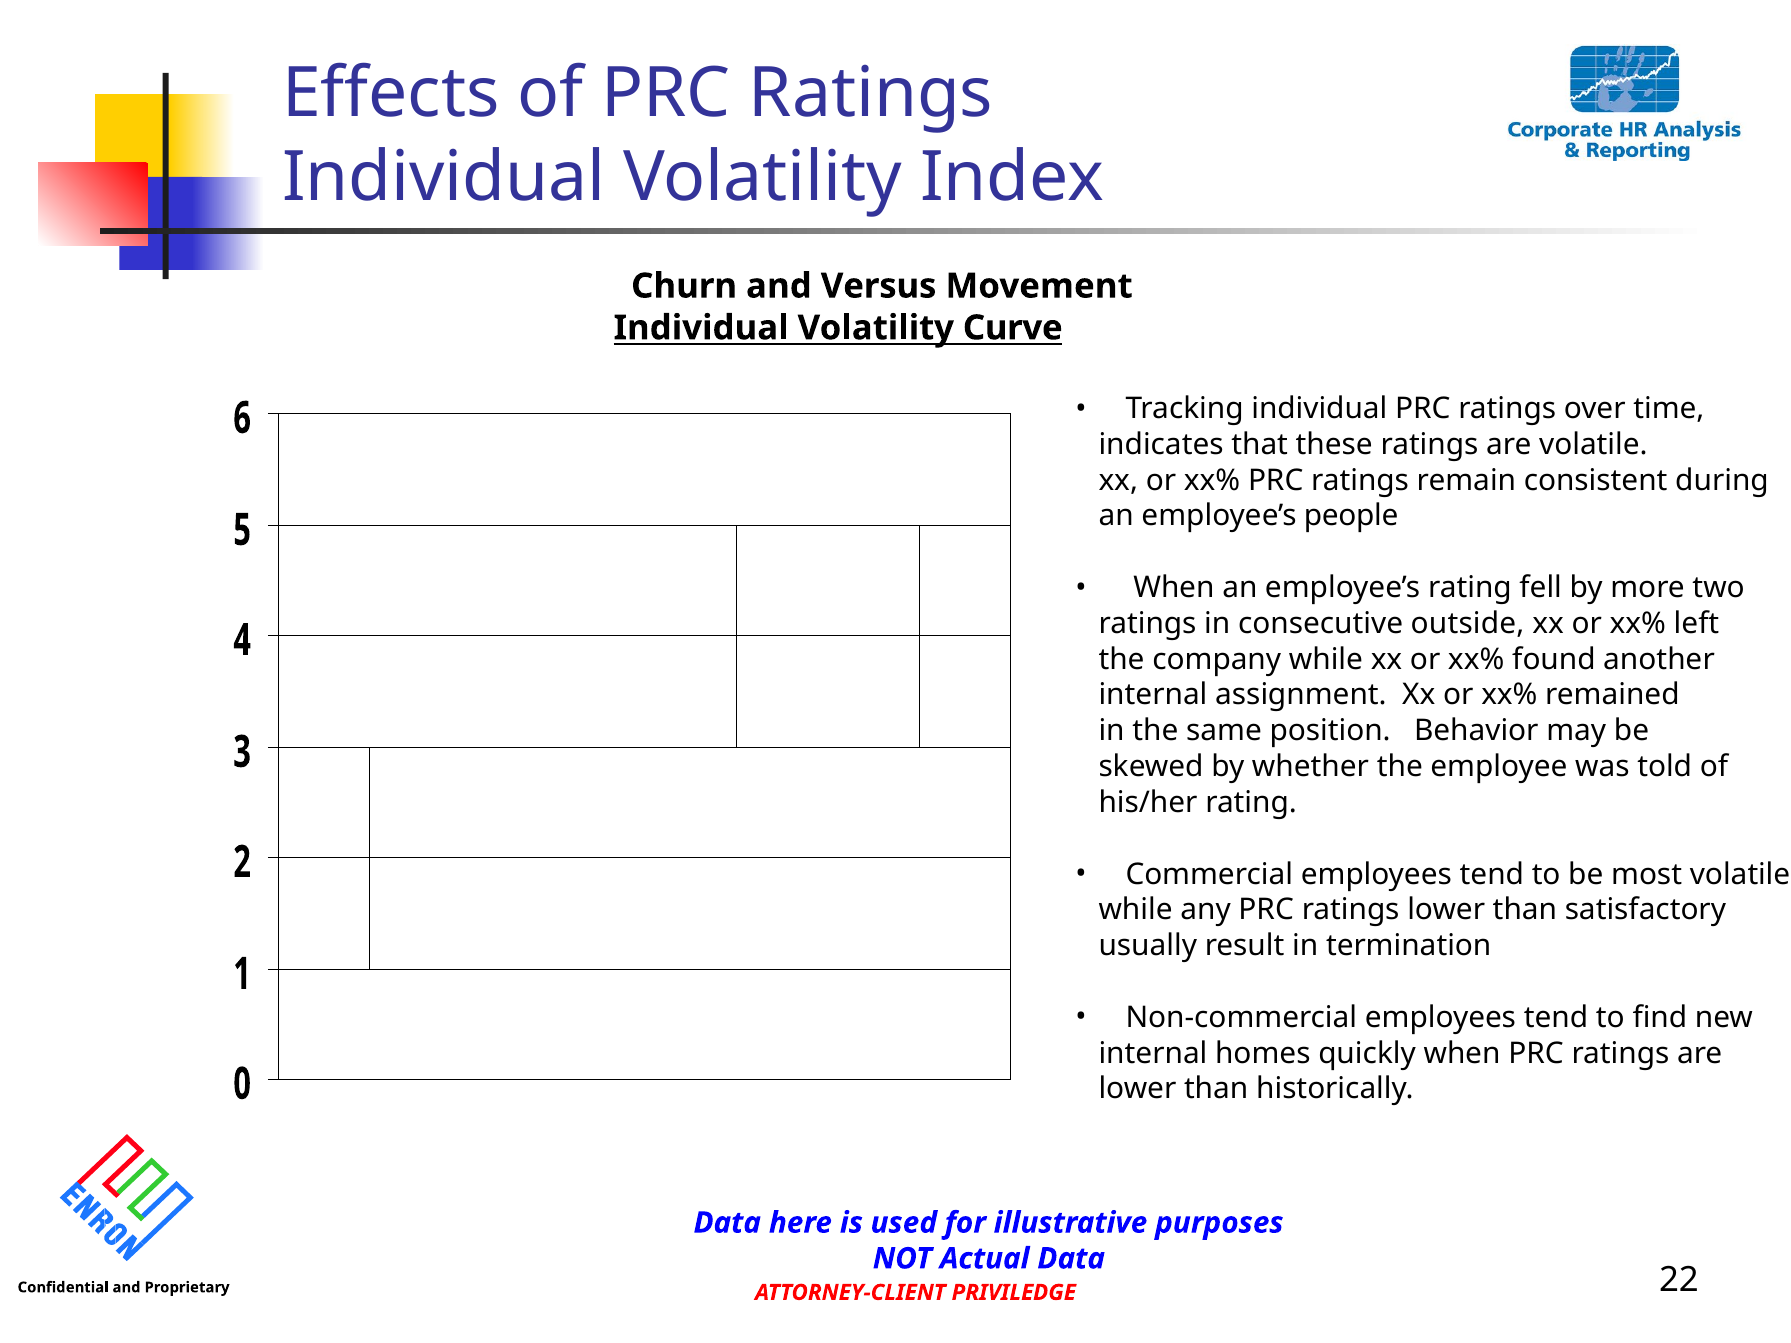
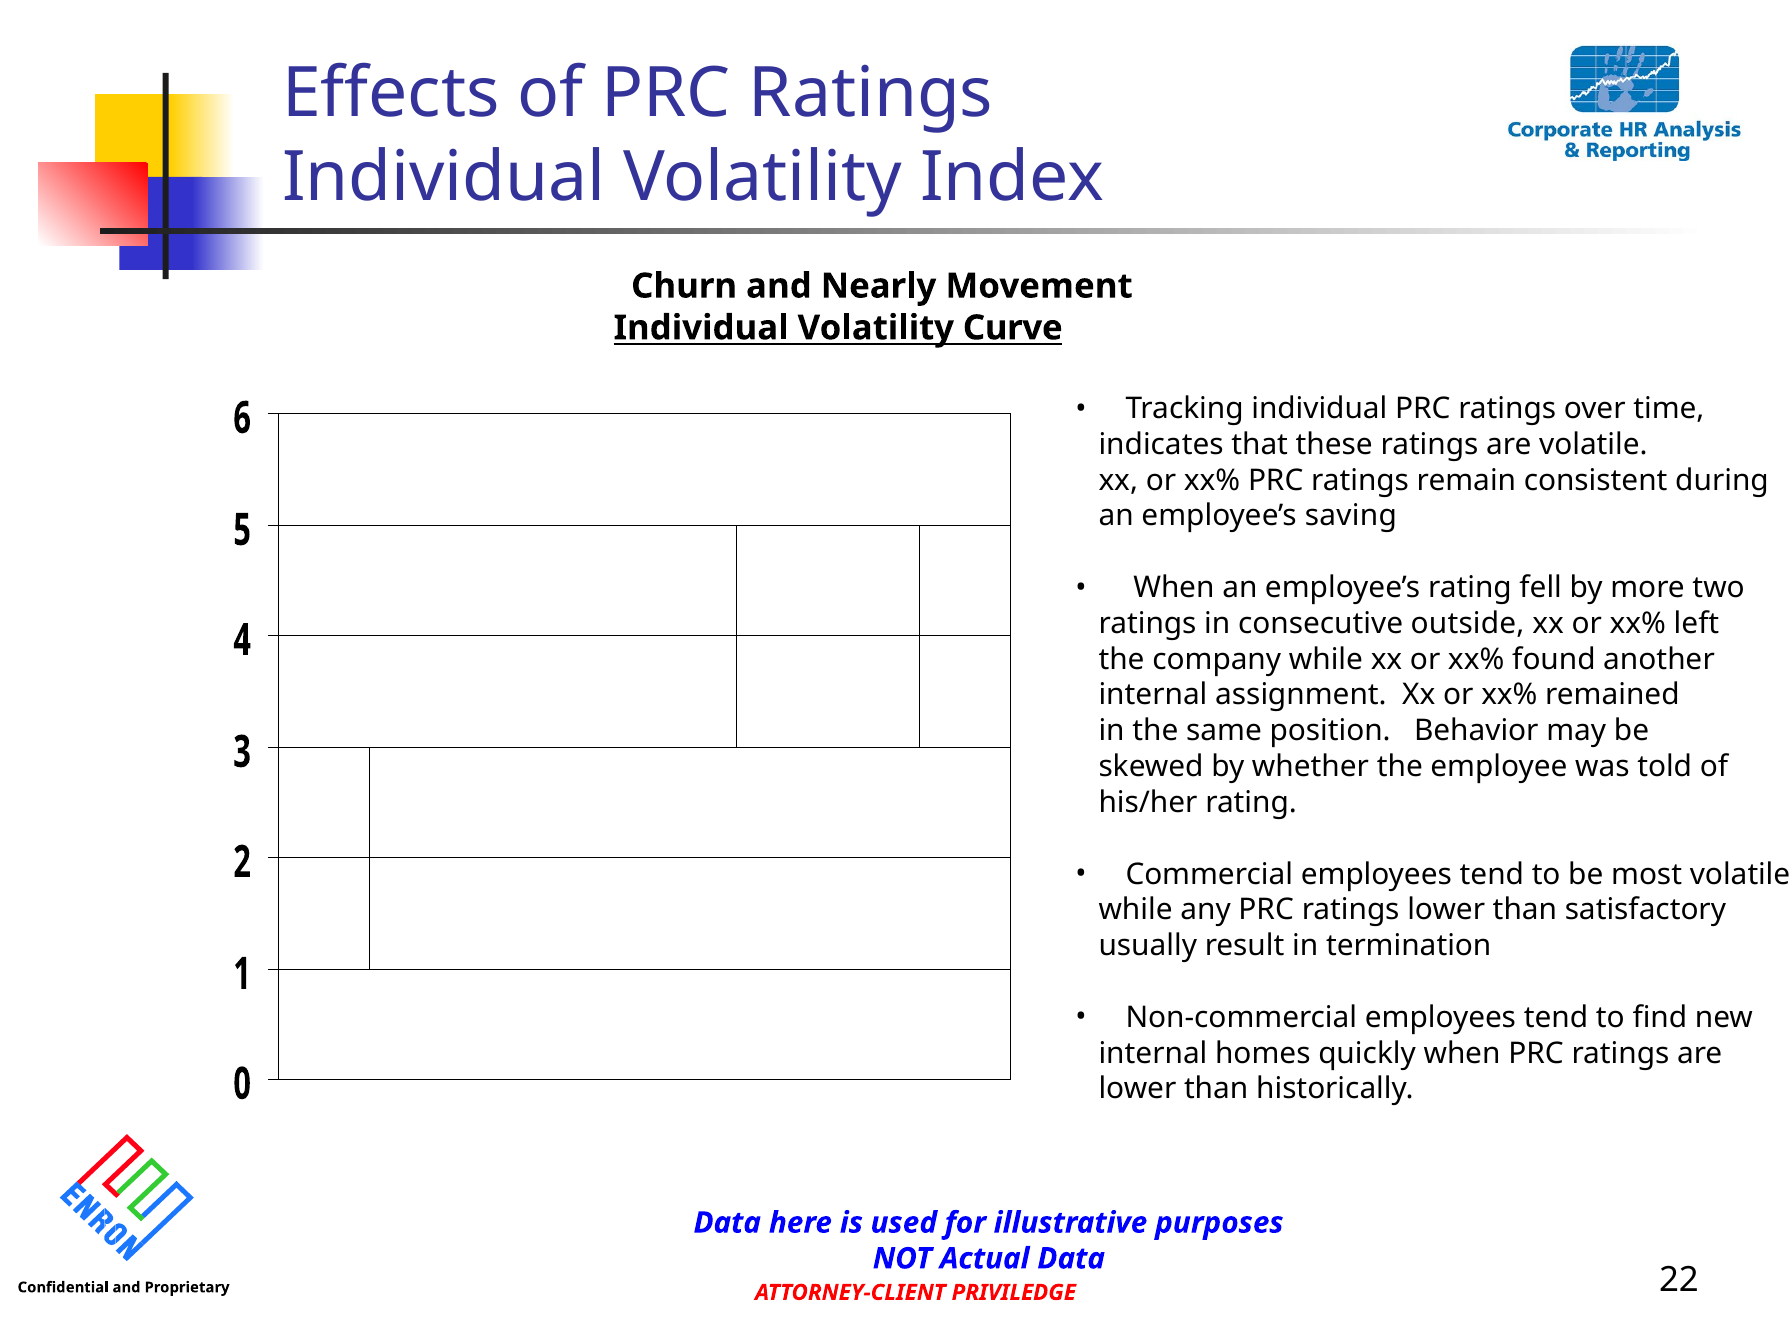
Versus: Versus -> Nearly (879, 286)
people: people -> saving (1351, 516)
